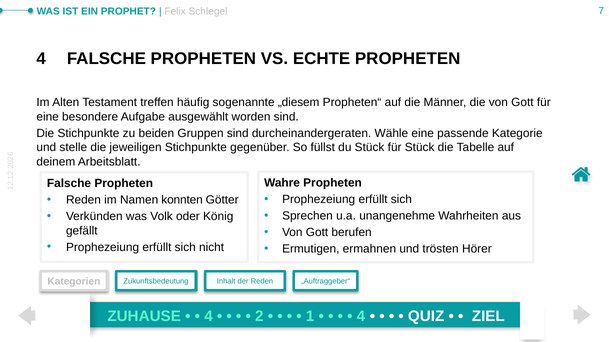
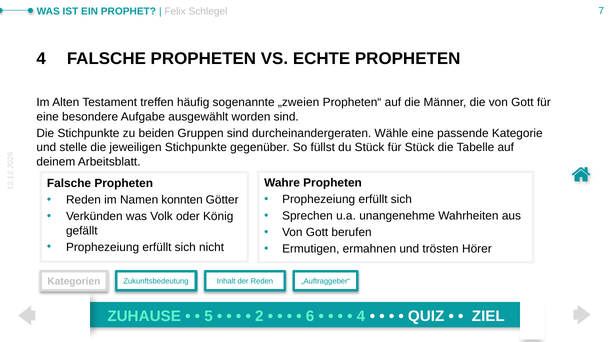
„diesem: „diesem -> „zweien (299, 103)
4: 4 -> 5 (209, 317)
1: 1 -> 6 (310, 317)
